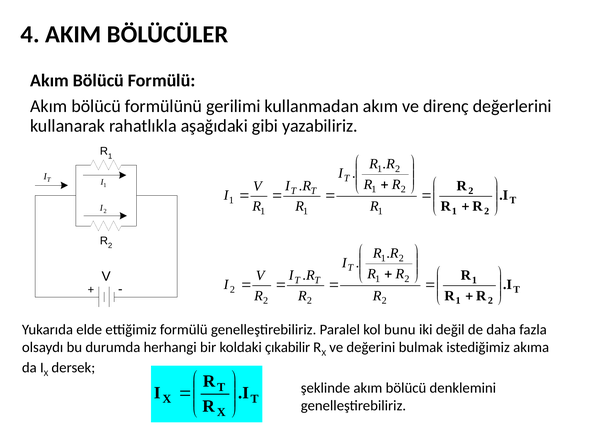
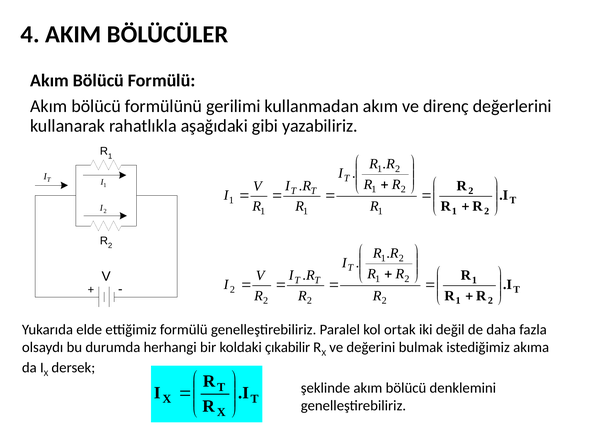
bunu: bunu -> ortak (400, 329)
